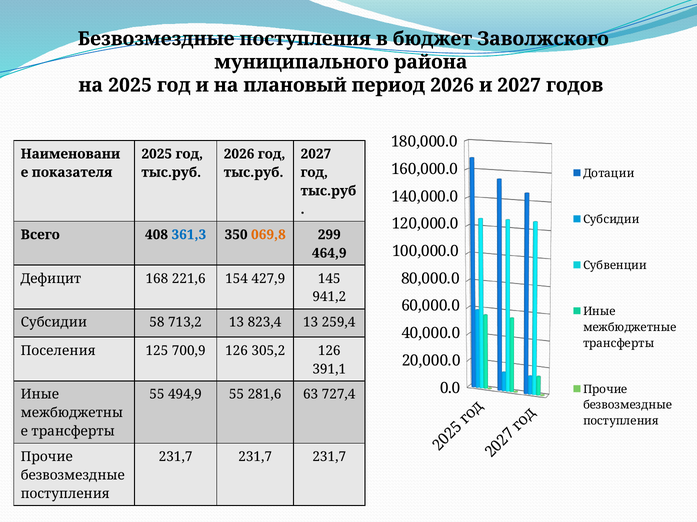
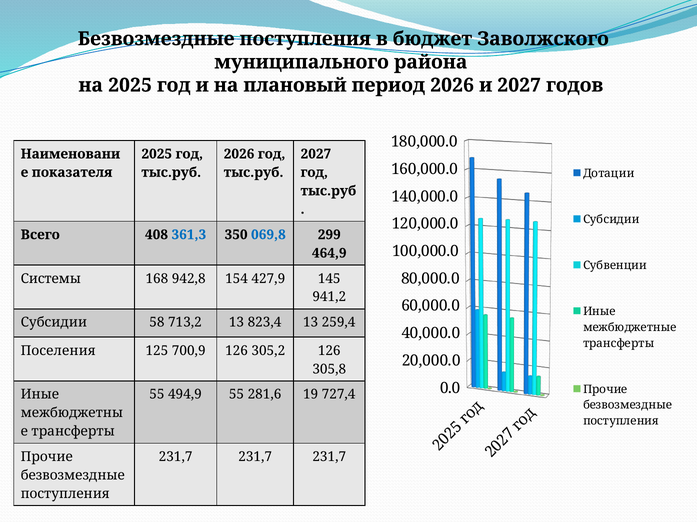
069,8 colour: orange -> blue (268, 235)
Дефицит: Дефицит -> Системы (51, 279)
221,6: 221,6 -> 942,8 (189, 279)
391,1: 391,1 -> 305,8 (329, 370)
63: 63 -> 19 (311, 395)
